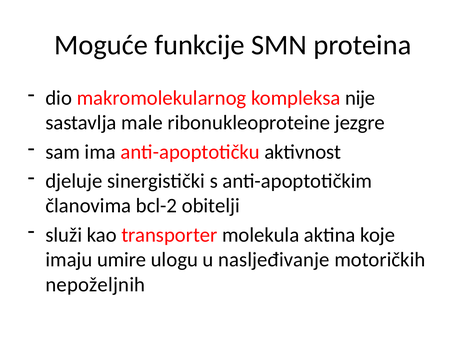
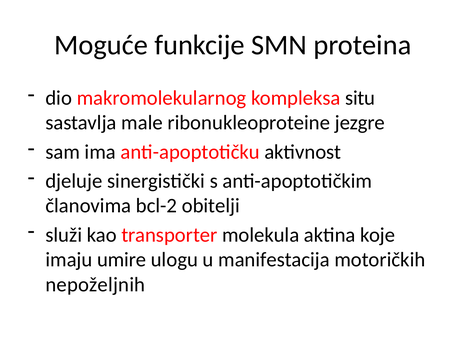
nije: nije -> situ (360, 98)
nasljeđivanje: nasljeđivanje -> manifestacija (274, 259)
